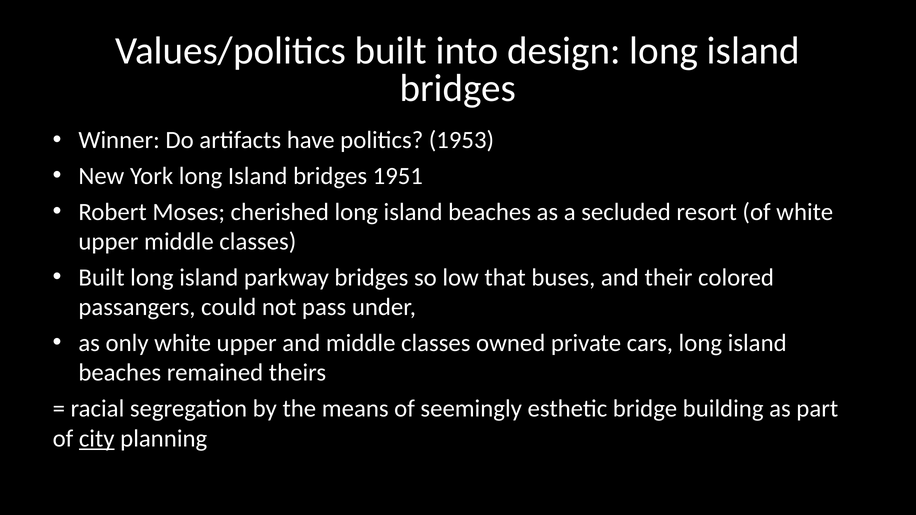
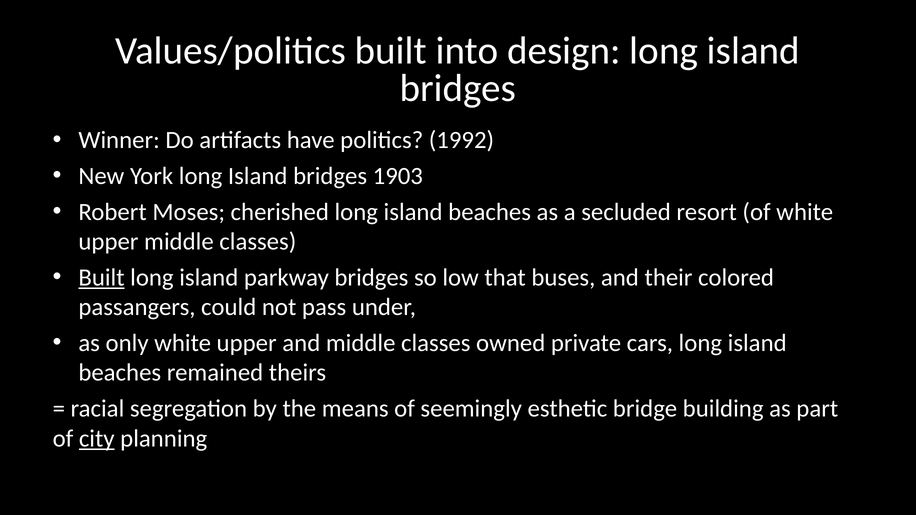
1953: 1953 -> 1992 (461, 140)
1951: 1951 -> 1903 (398, 176)
Built underline: none -> present (101, 278)
